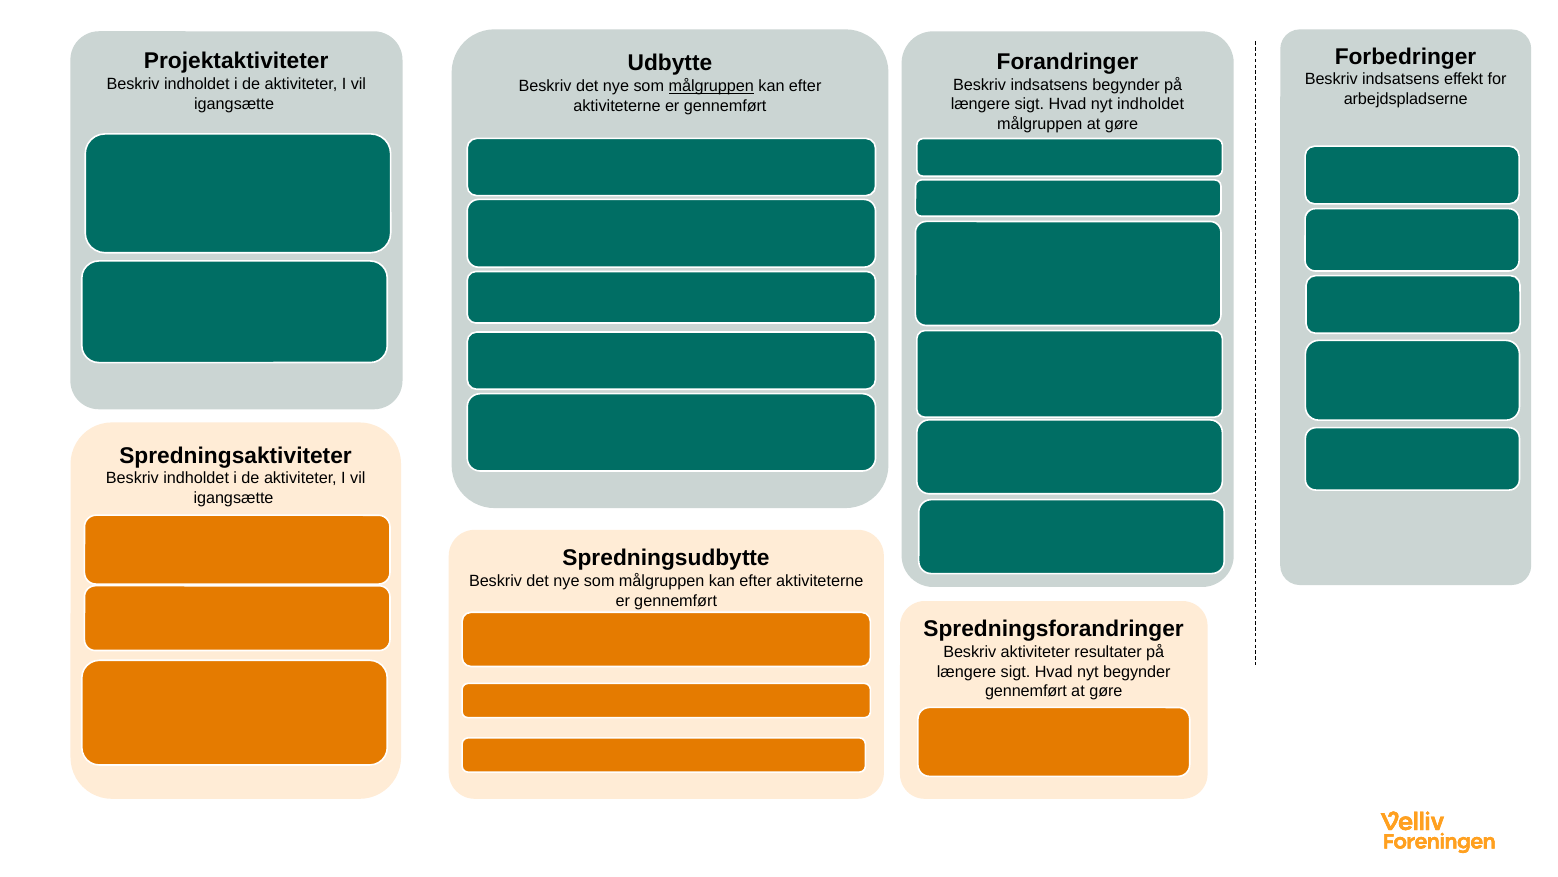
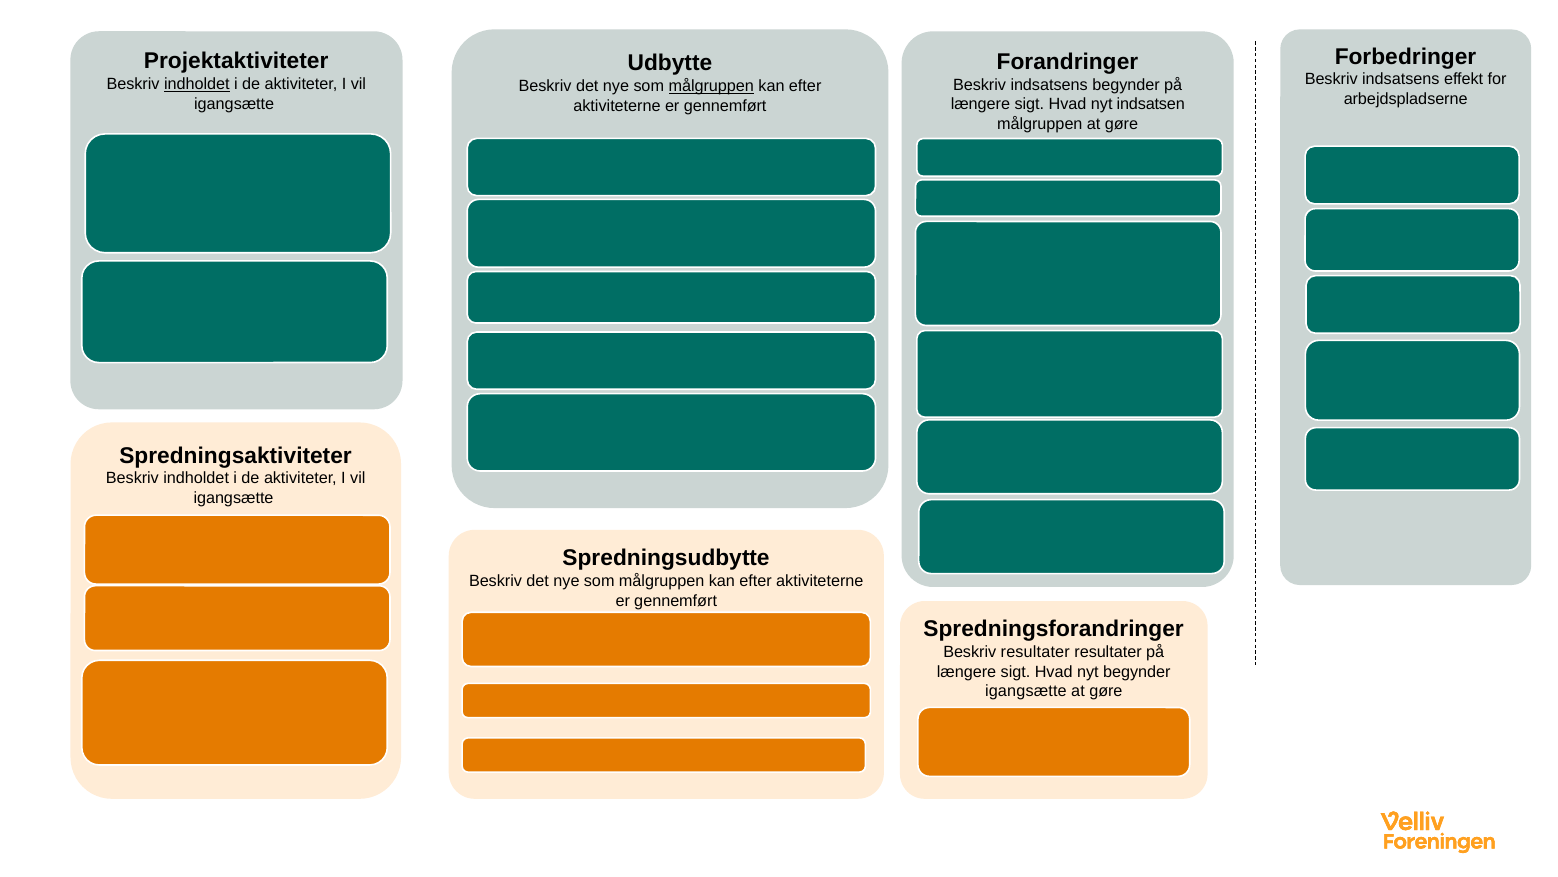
indholdet underline: none -> present (197, 84)
nyt indholdet: indholdet -> indsatsen (1151, 105)
Beskriv aktiviteter: aktiviteter -> resultater (1035, 652)
gennemført: gennemført -> igangsætte (1026, 691)
